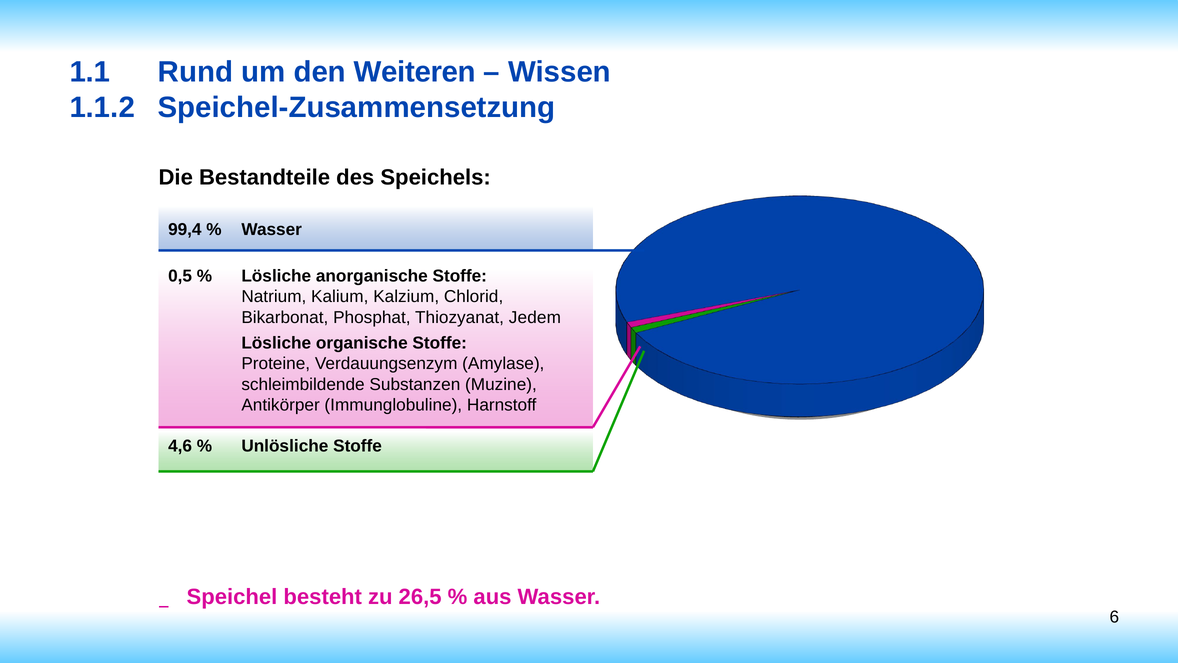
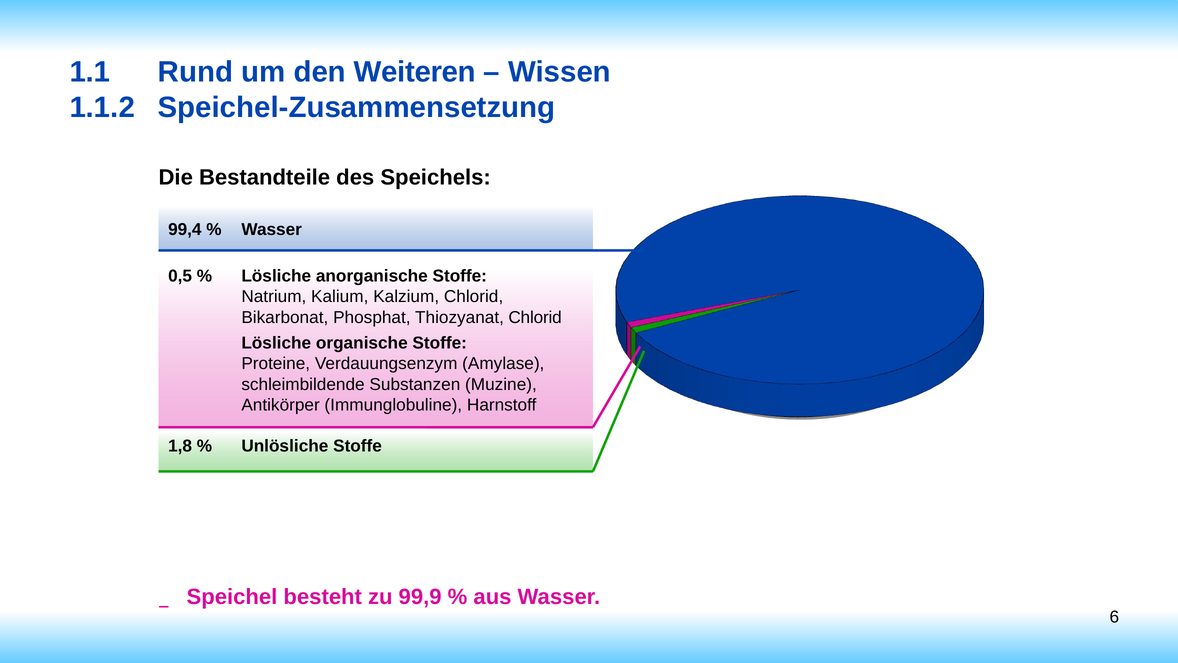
Thiozyanat Jedem: Jedem -> Chlorid (535, 317)
4,6: 4,6 -> 1,8 (180, 446)
26,5: 26,5 -> 99,9 (420, 597)
